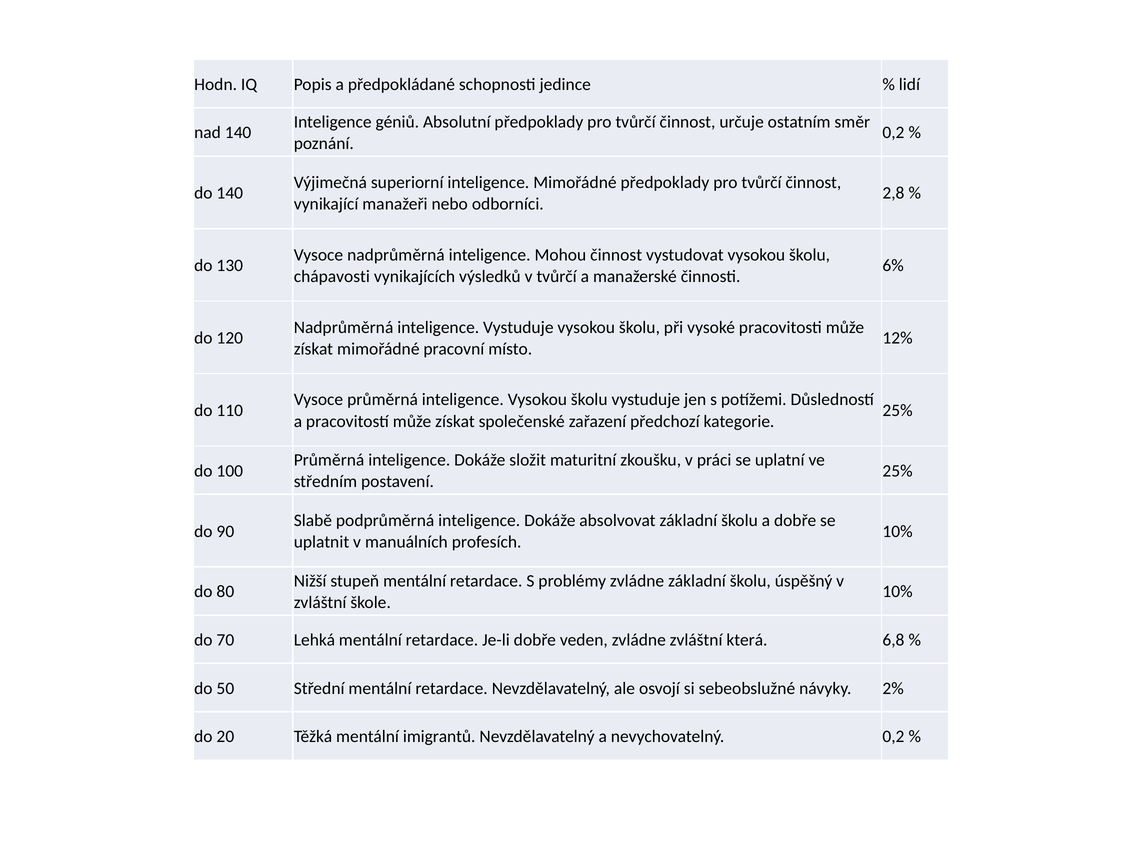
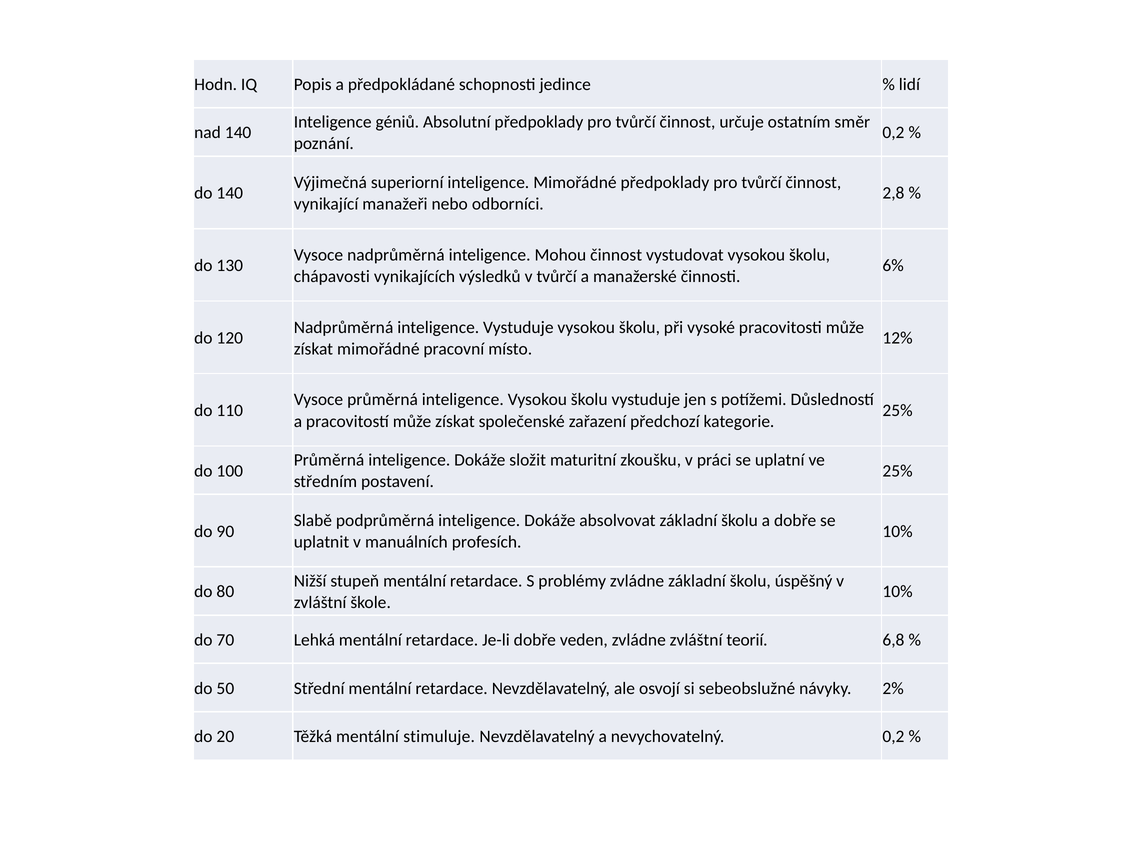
která: která -> teorií (747, 640)
imigrantů: imigrantů -> stimuluje (439, 737)
